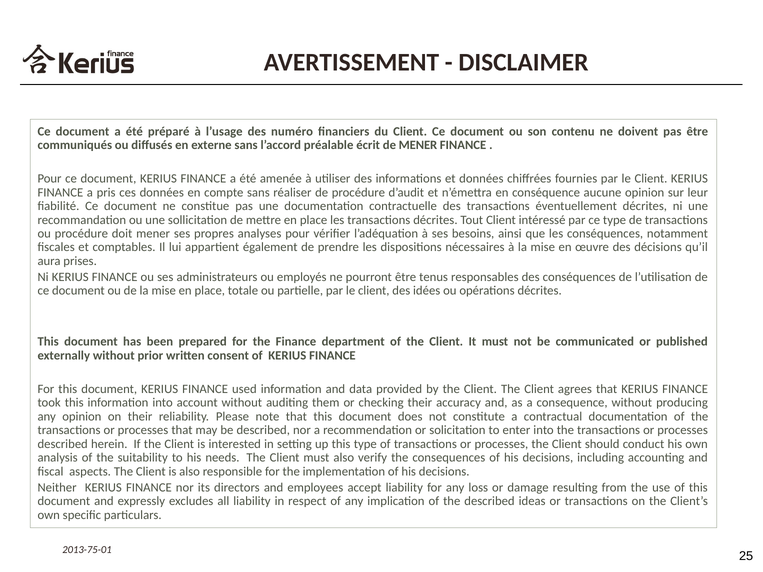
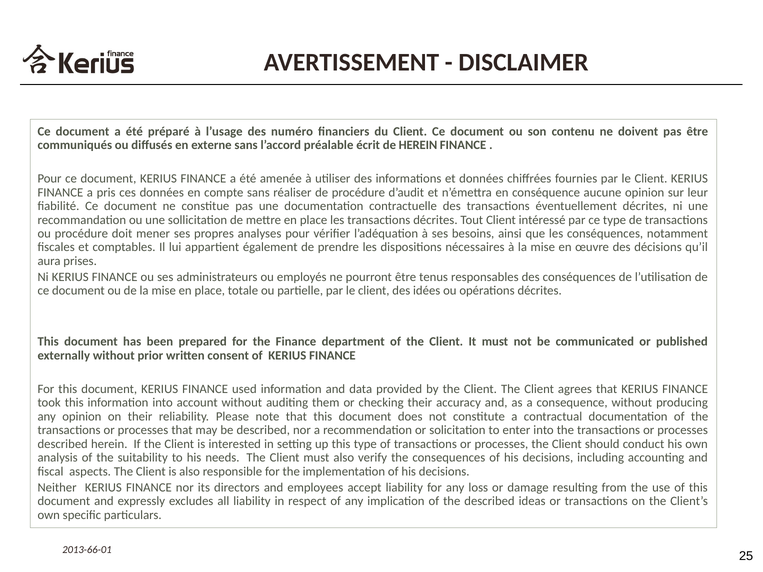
de MENER: MENER -> HEREIN (418, 145)
2013-75-01: 2013-75-01 -> 2013-66-01 (87, 550)
